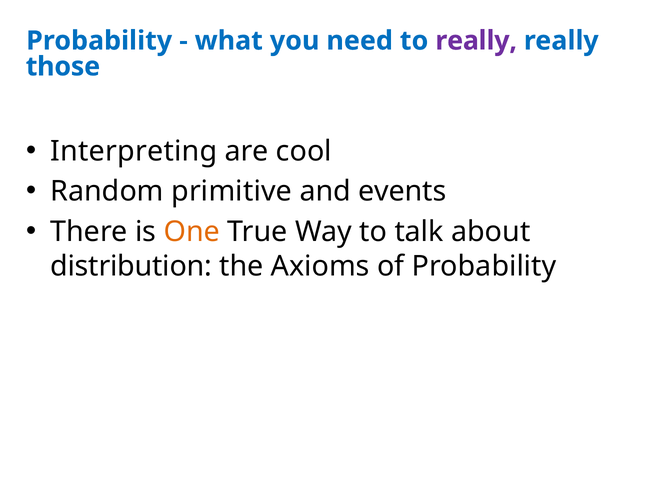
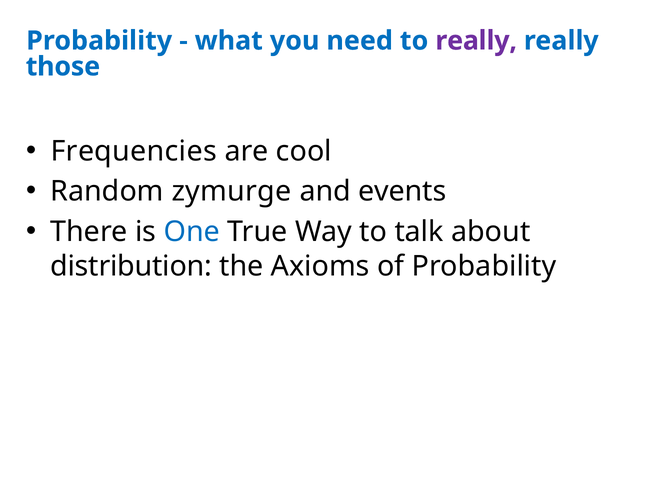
Interpreting: Interpreting -> Frequencies (134, 151)
primitive: primitive -> zymurge (232, 191)
One colour: orange -> blue (192, 232)
